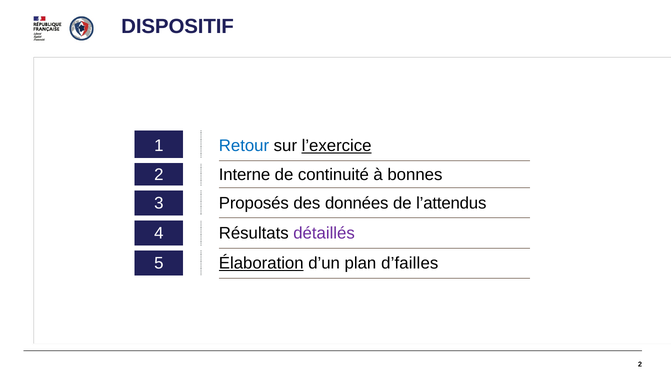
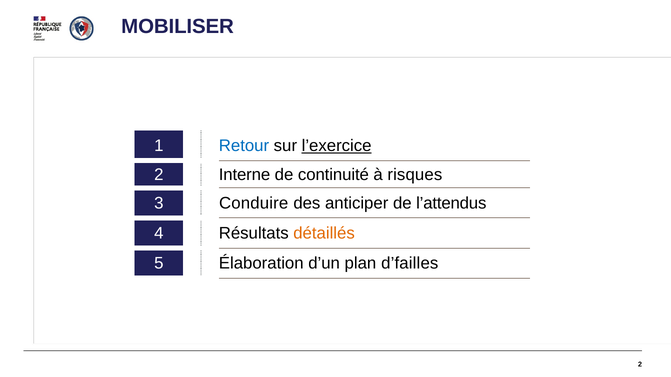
DISPOSITIF: DISPOSITIF -> MOBILISER (178, 27)
bonnes: bonnes -> risques (415, 175)
Proposés: Proposés -> Conduire (254, 203)
données: données -> anticiper (357, 203)
détaillés colour: purple -> orange (324, 234)
Élaboration underline: present -> none (261, 264)
